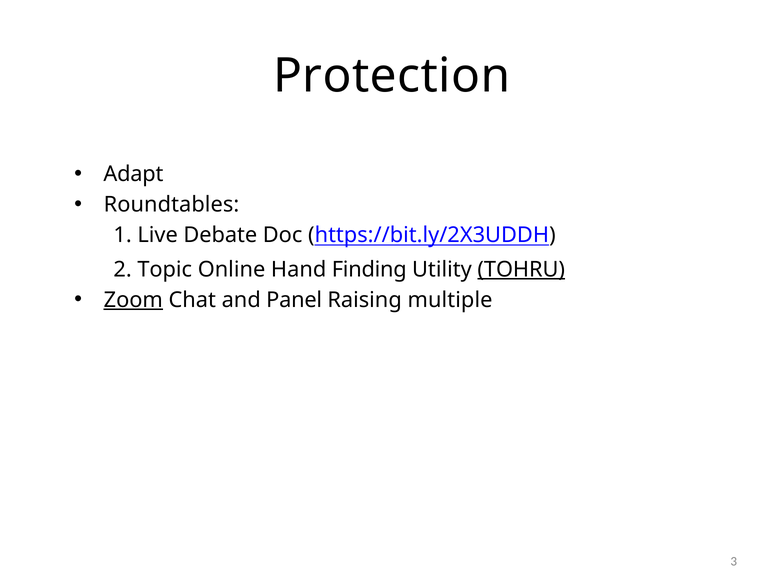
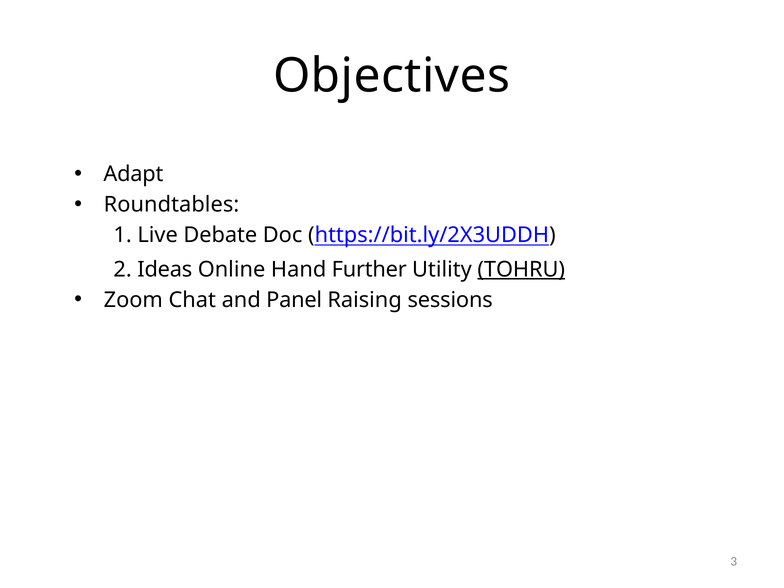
Protection: Protection -> Objectives (392, 76)
Topic: Topic -> Ideas (165, 269)
Finding: Finding -> Further (369, 269)
Zoom underline: present -> none (133, 300)
multiple: multiple -> sessions (450, 300)
